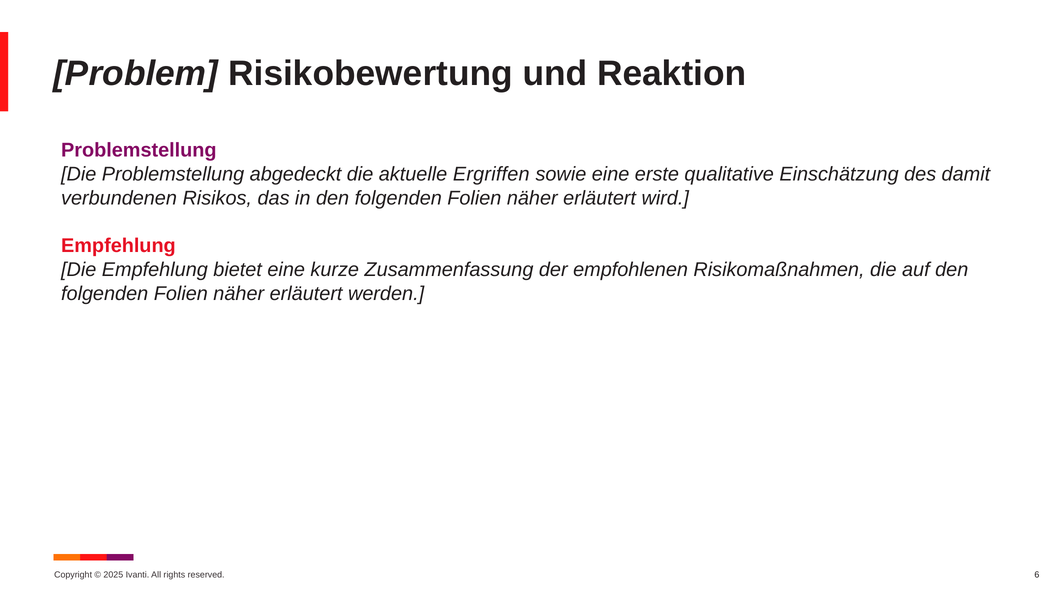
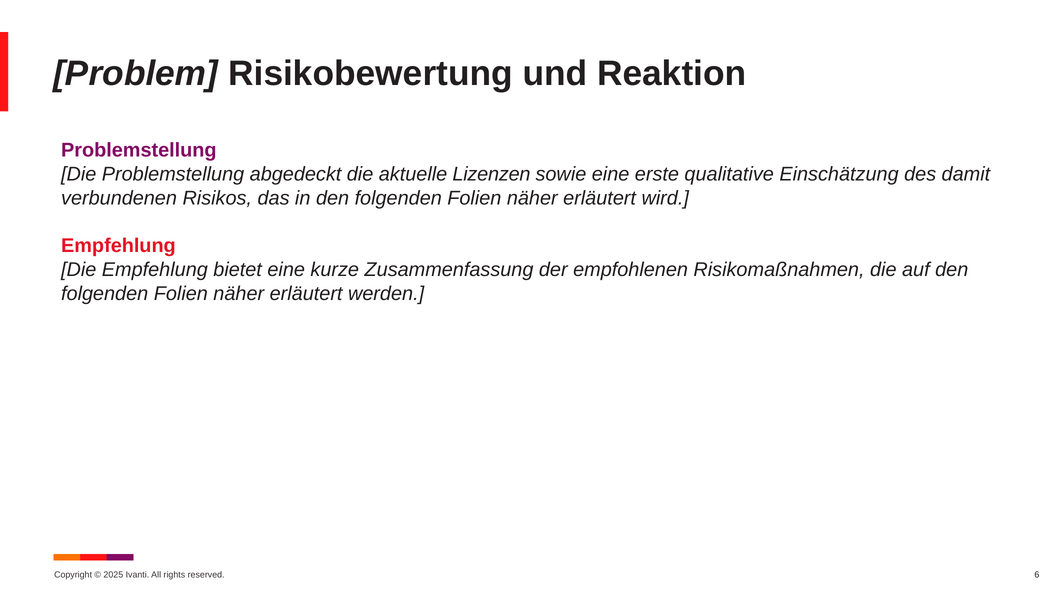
Ergriffen: Ergriffen -> Lizenzen (491, 174)
